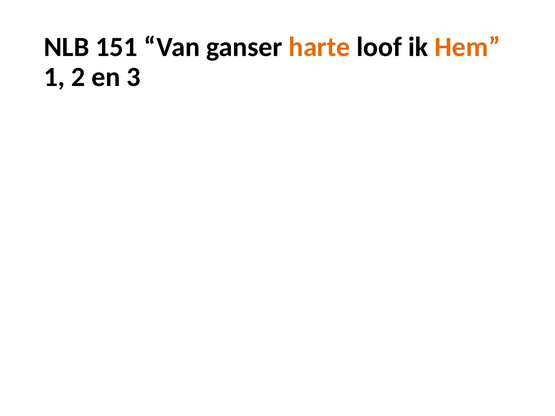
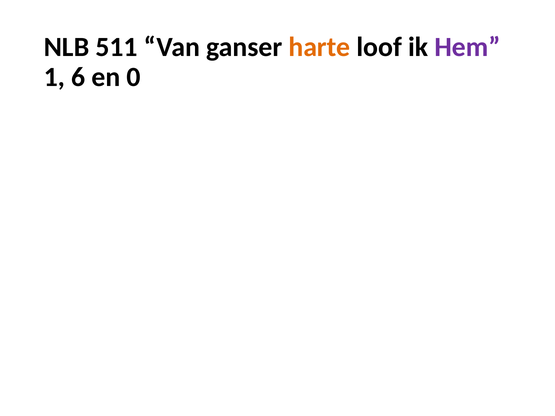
151: 151 -> 511 (117, 47)
Hem colour: orange -> purple (468, 47)
2: 2 -> 6 (78, 77)
3: 3 -> 0 (134, 77)
